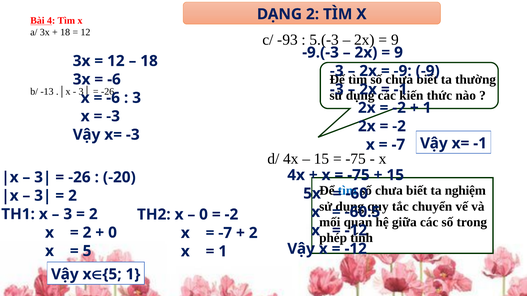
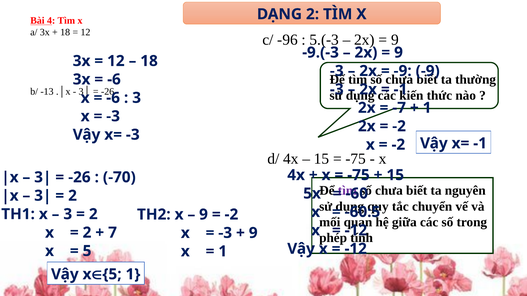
-93: -93 -> -96 (287, 40)
-2: -2 -> -7 (399, 108)
-7: -7 -> -2 (398, 145)
-20: -20 -> -70 (119, 178)
tìm colour: blue -> purple (347, 191)
nghiệm: nghiệm -> nguyên (465, 191)
0: 0 -> 9 (204, 215)
0: 0 -> 7 (113, 233)
-7: -7 -> -3 (225, 233)
2: 2 -> 9 (253, 233)
